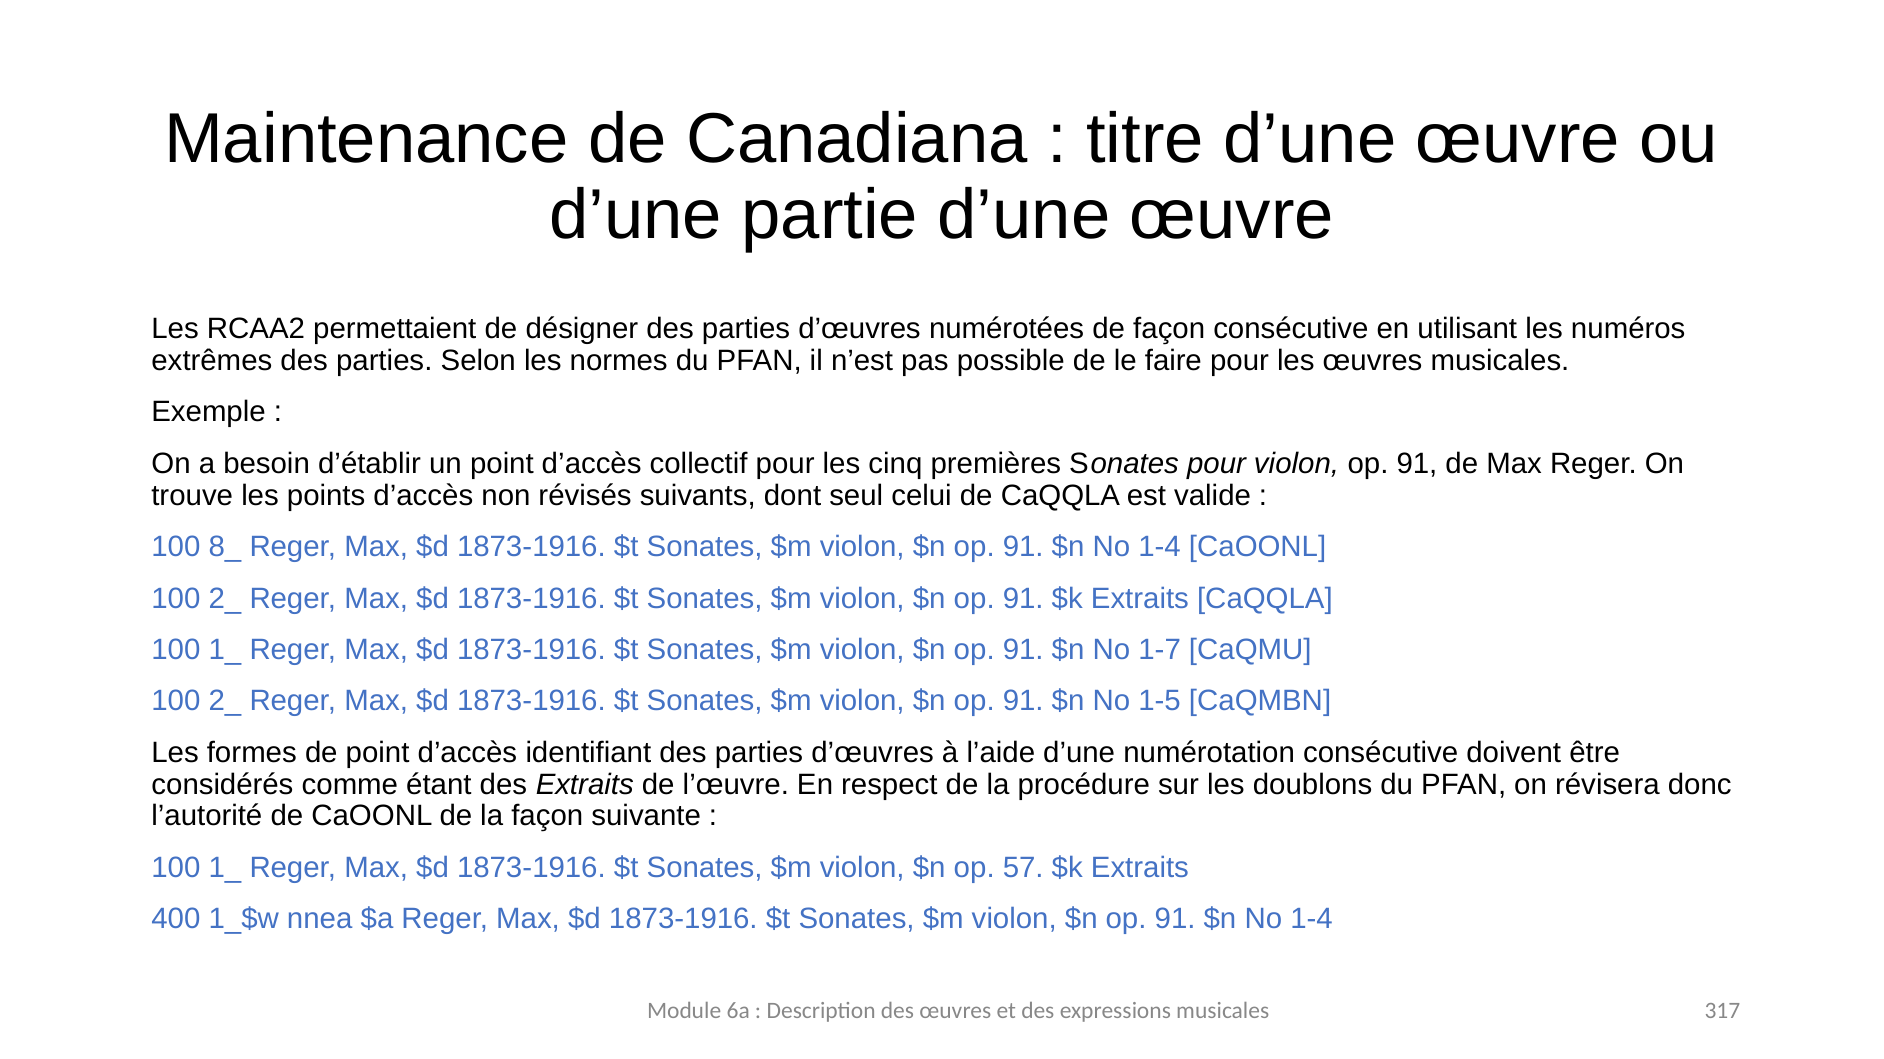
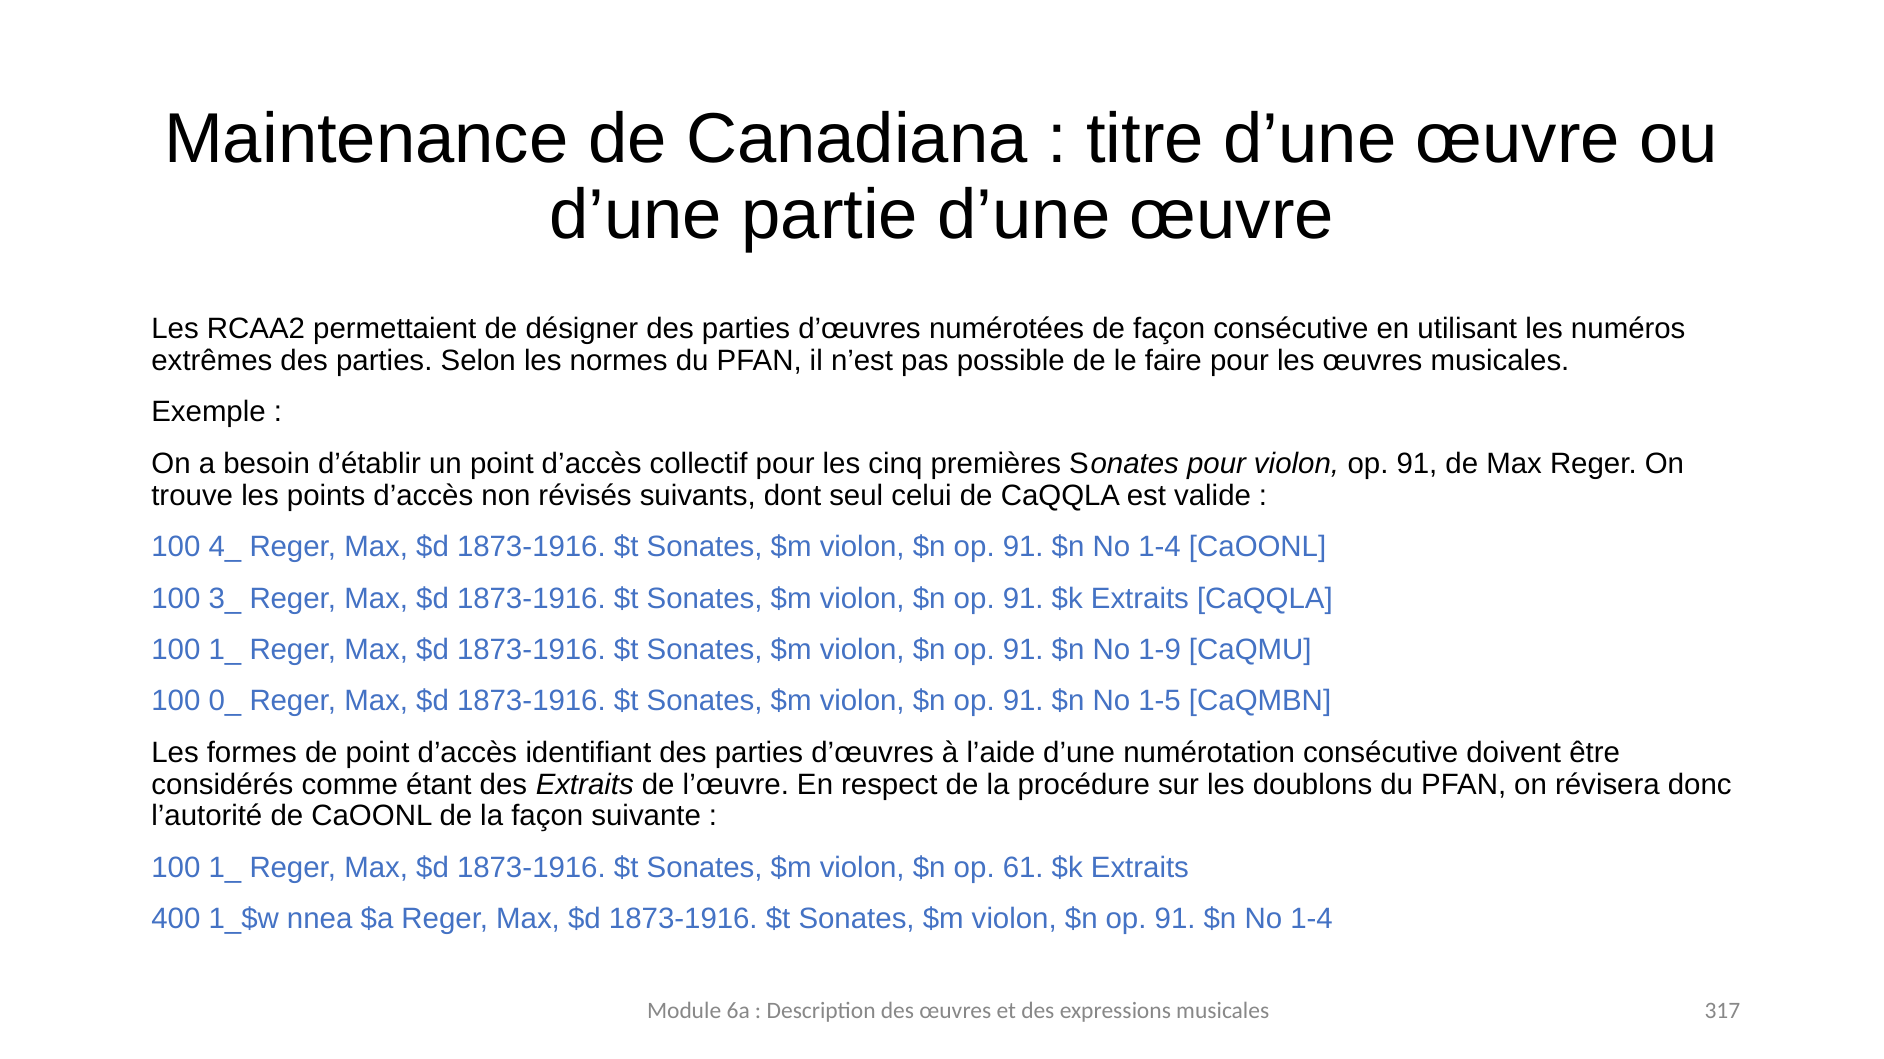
8_: 8_ -> 4_ (225, 547)
2_: 2_ -> 3_ (225, 599)
1-7: 1-7 -> 1-9 (1160, 650)
2_: 2_ -> 0_ (225, 702)
57: 57 -> 61 (1023, 868)
